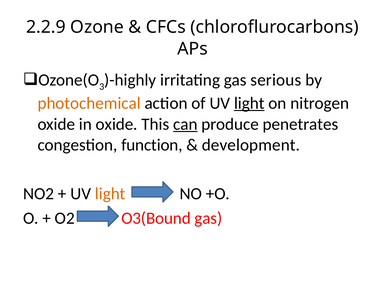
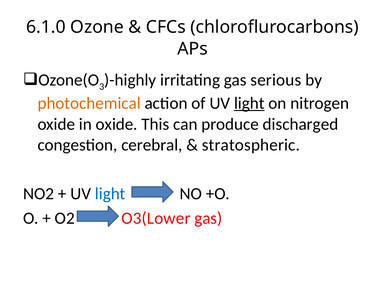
2.2.9: 2.2.9 -> 6.1.0 (46, 27)
can underline: present -> none (185, 124)
penetrates: penetrates -> discharged (300, 124)
function: function -> cerebral (152, 145)
development: development -> stratospheric (251, 145)
light colour: orange -> blue (110, 194)
O3(Bound: O3(Bound -> O3(Lower (156, 218)
